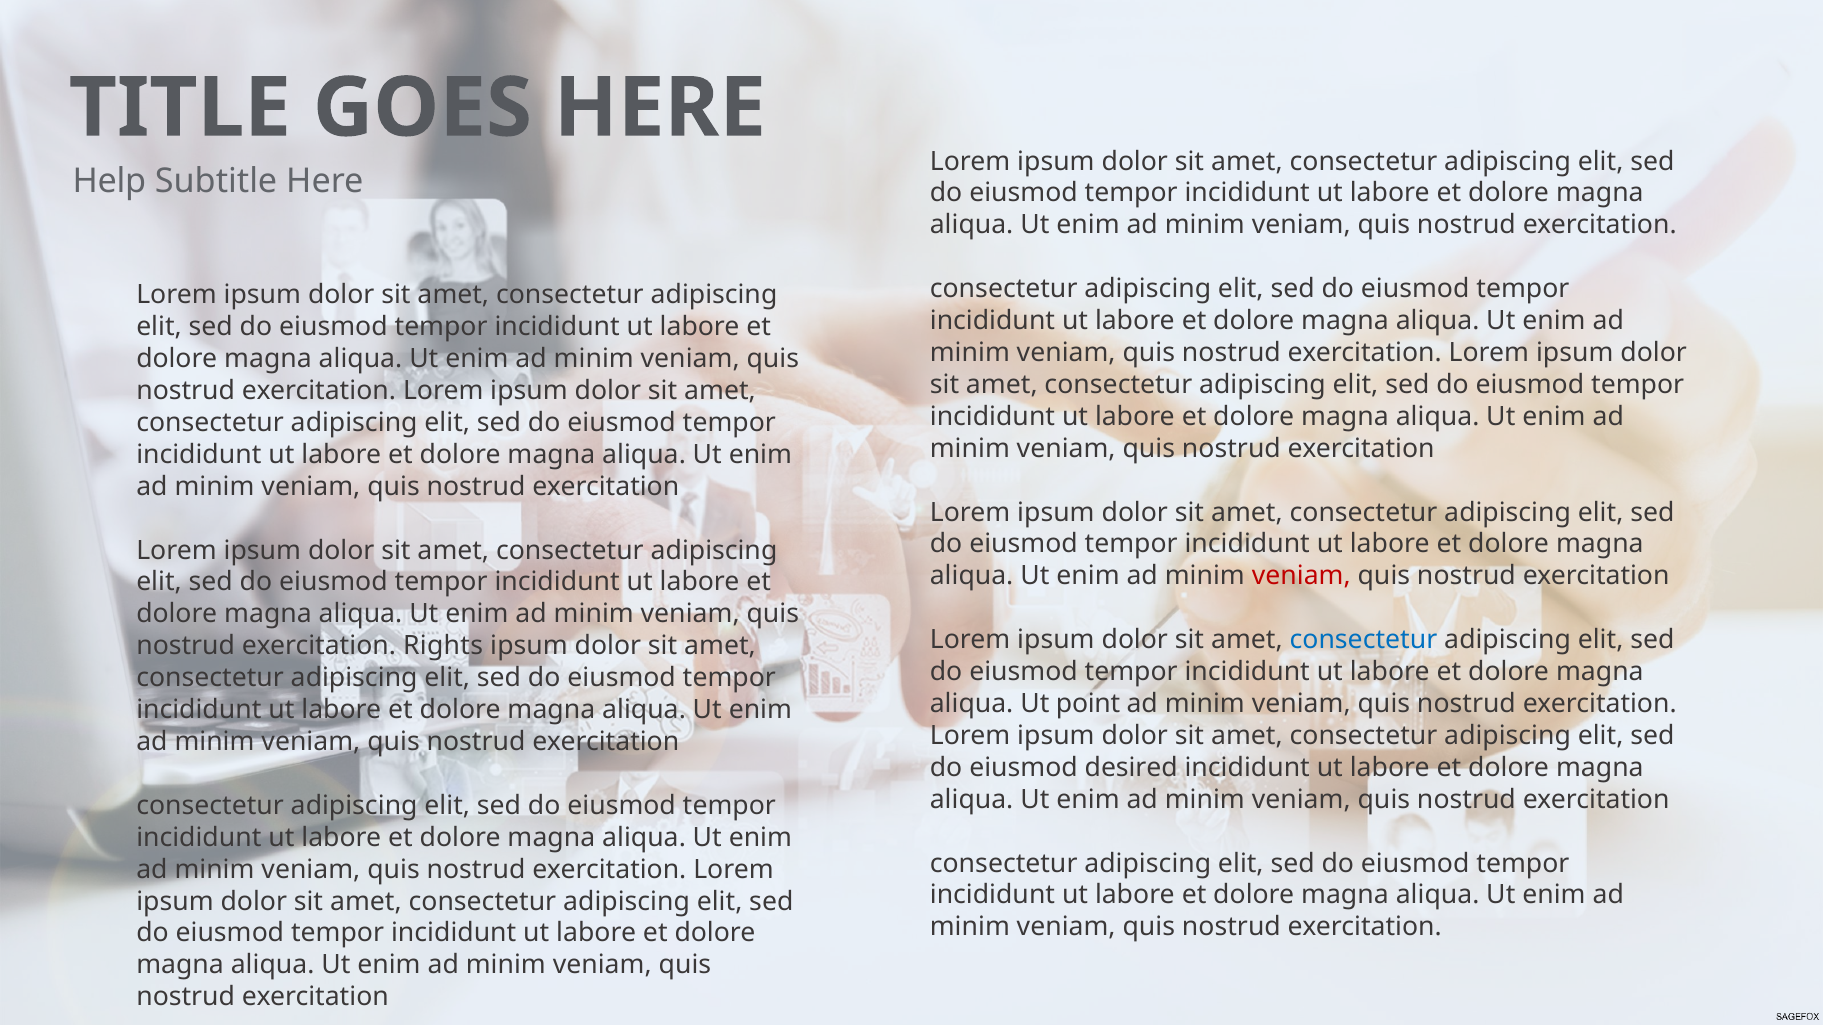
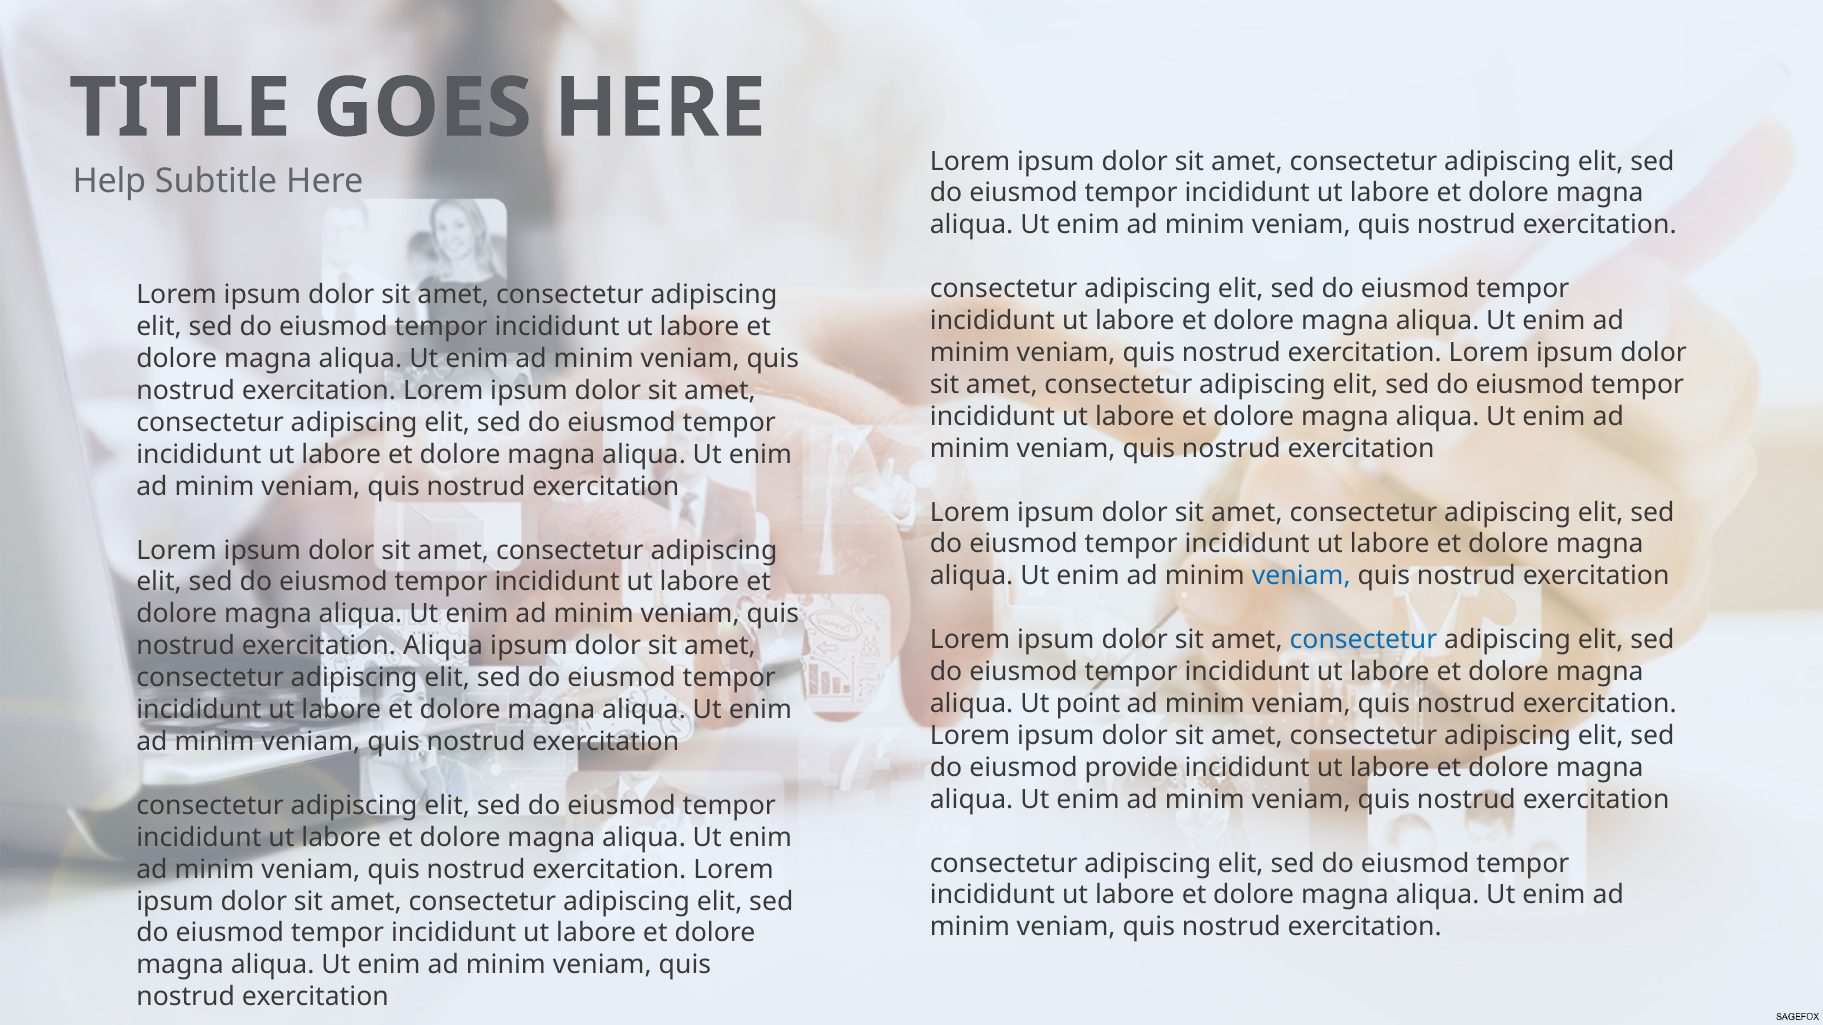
veniam colour: red -> blue (1301, 576)
exercitation Rights: Rights -> Aliqua (443, 646)
desired: desired -> provide (1131, 768)
